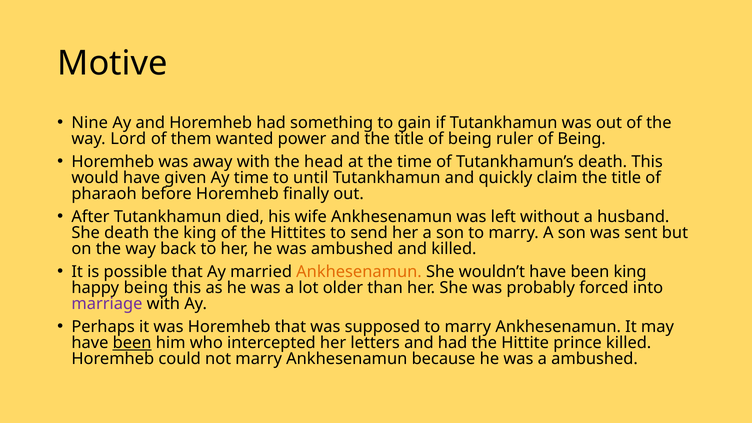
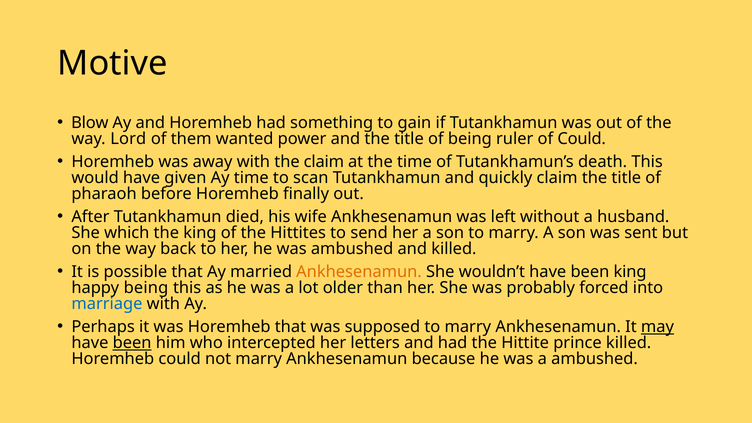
Nine: Nine -> Blow (90, 123)
ruler of Being: Being -> Could (582, 139)
the head: head -> claim (324, 162)
until: until -> scan (311, 178)
She death: death -> which (127, 233)
marriage colour: purple -> blue (107, 304)
may underline: none -> present (657, 327)
